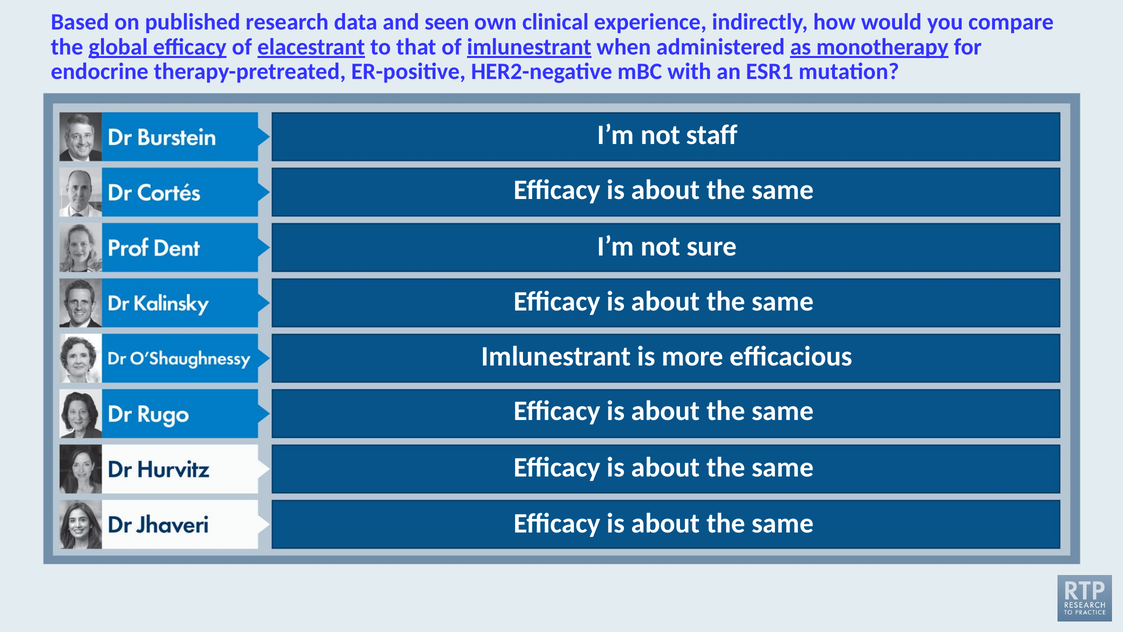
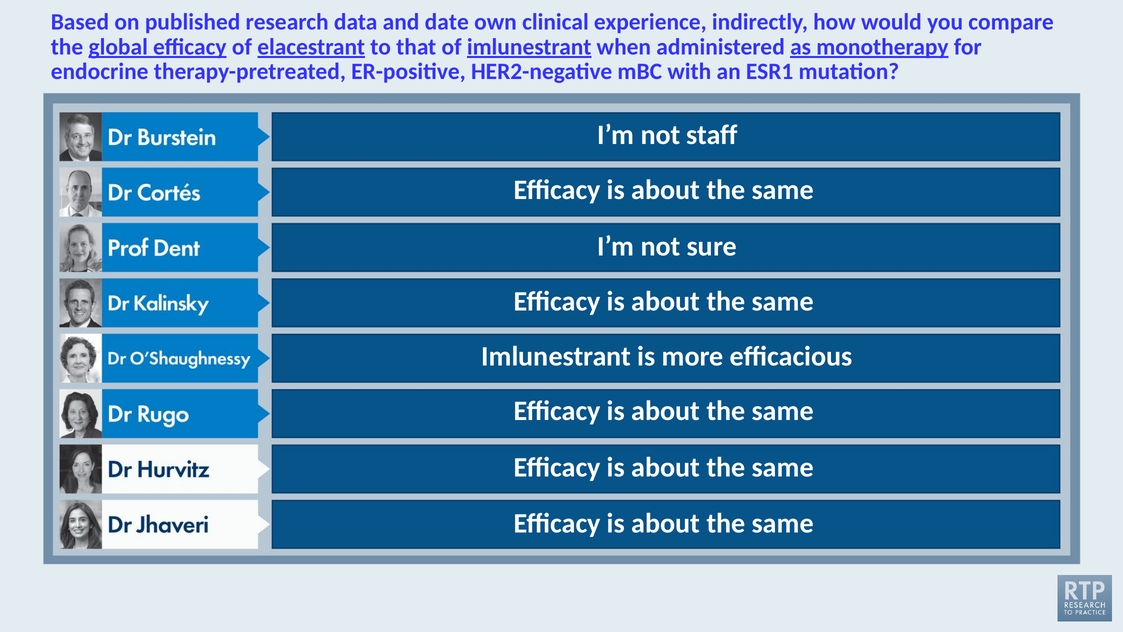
seen: seen -> date (447, 22)
